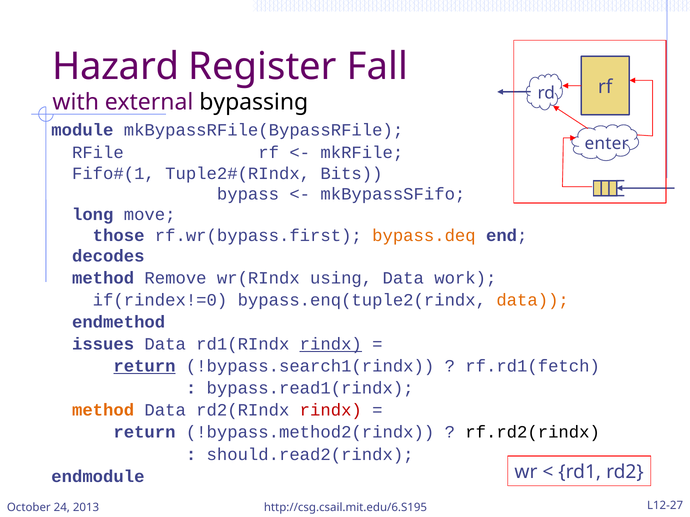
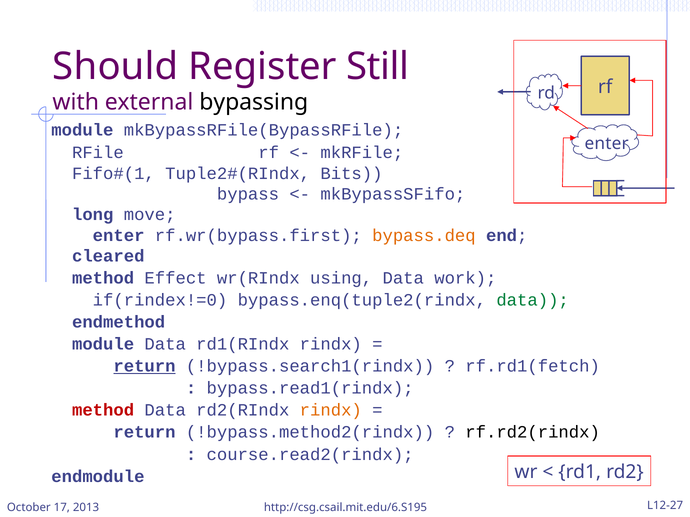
Hazard: Hazard -> Should (115, 66)
Fall: Fall -> Still (378, 66)
those: those -> enter (119, 236)
decodes: decodes -> cleared (108, 256)
Remove: Remove -> Effect (176, 278)
data colour: orange -> green (533, 300)
issues: issues -> module (103, 344)
rindx underline: present -> none (331, 344)
method colour: orange -> red (103, 411)
rindx colour: red -> orange (331, 411)
should.read2(rindx: should.read2(rindx -> course.read2(rindx (310, 455)
24: 24 -> 17 (62, 508)
